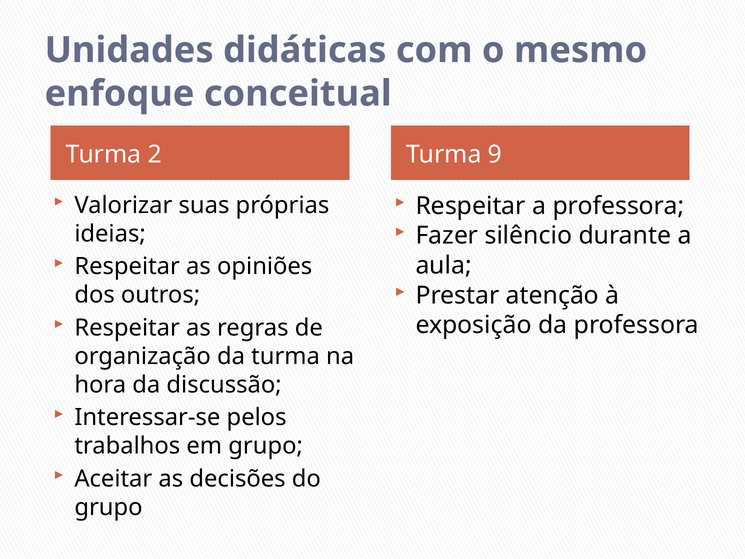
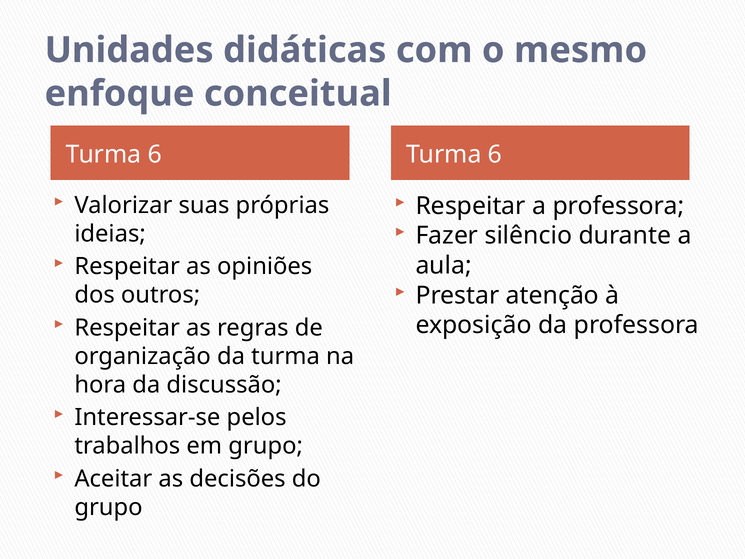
2: 2 -> 6 (155, 155)
9: 9 -> 6 (495, 155)
